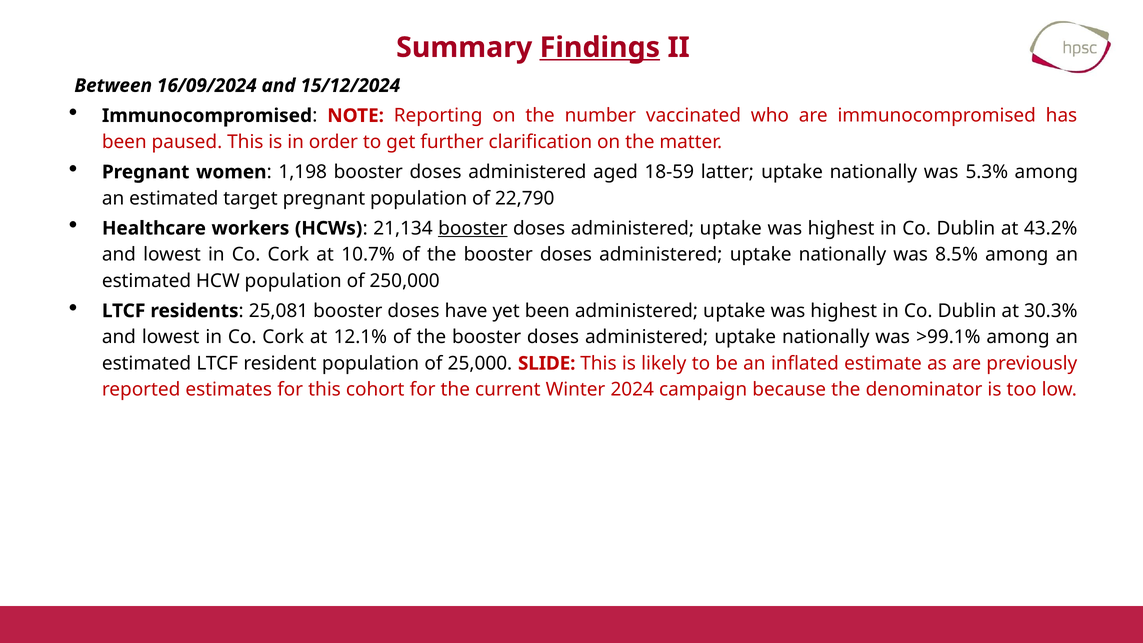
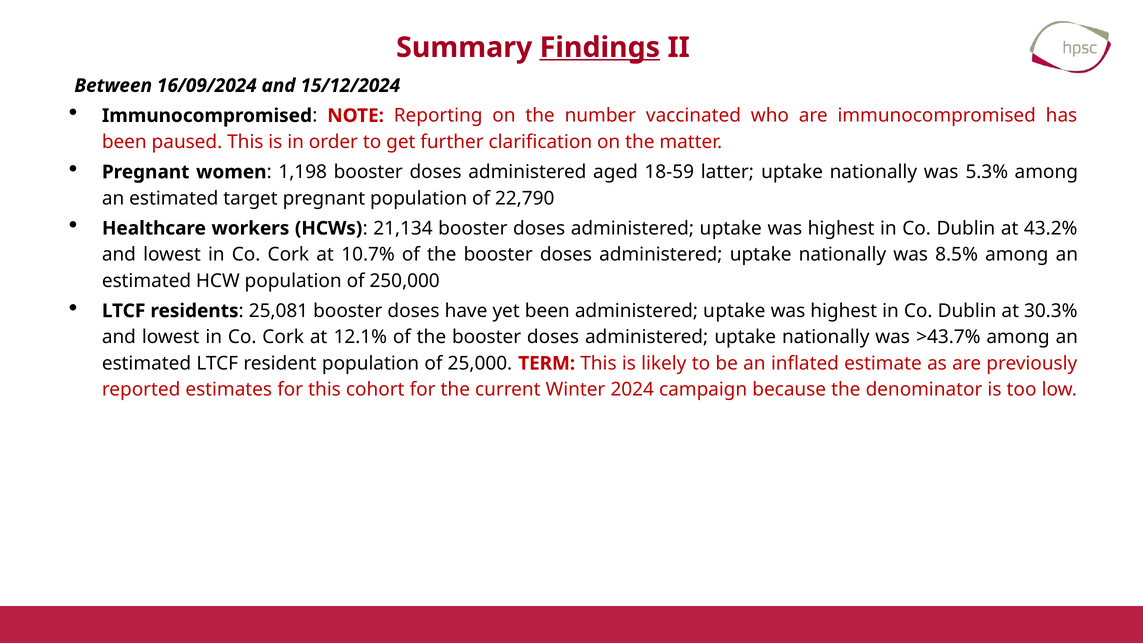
booster underline: present -> none (473, 228)
>99.1%: >99.1% -> >43.7% (948, 337)
SLIDE: SLIDE -> TERM (547, 363)
